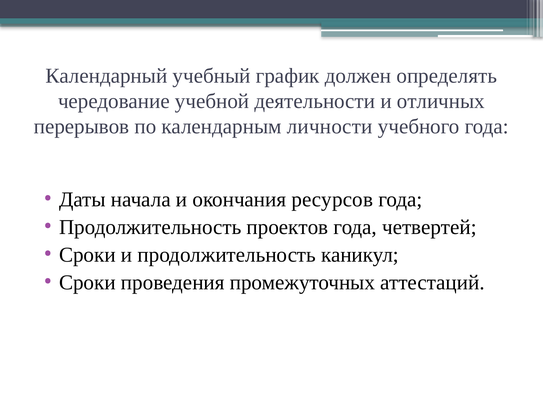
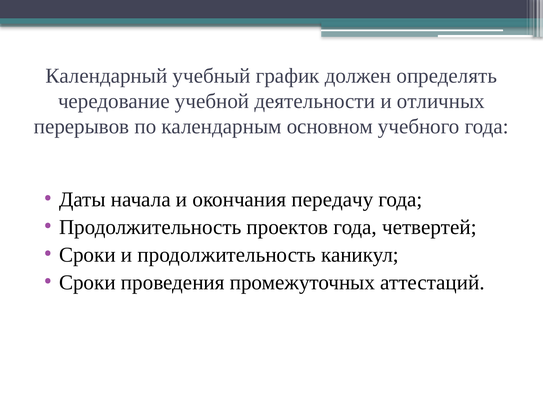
личности: личности -> основном (330, 126)
ресурсов: ресурсов -> передачу (332, 199)
